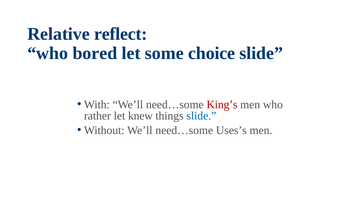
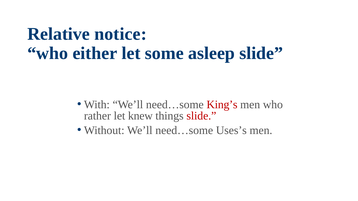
reflect: reflect -> notice (121, 34)
bored: bored -> either (95, 53)
choice: choice -> asleep (212, 53)
slide colour: blue -> red (201, 116)
